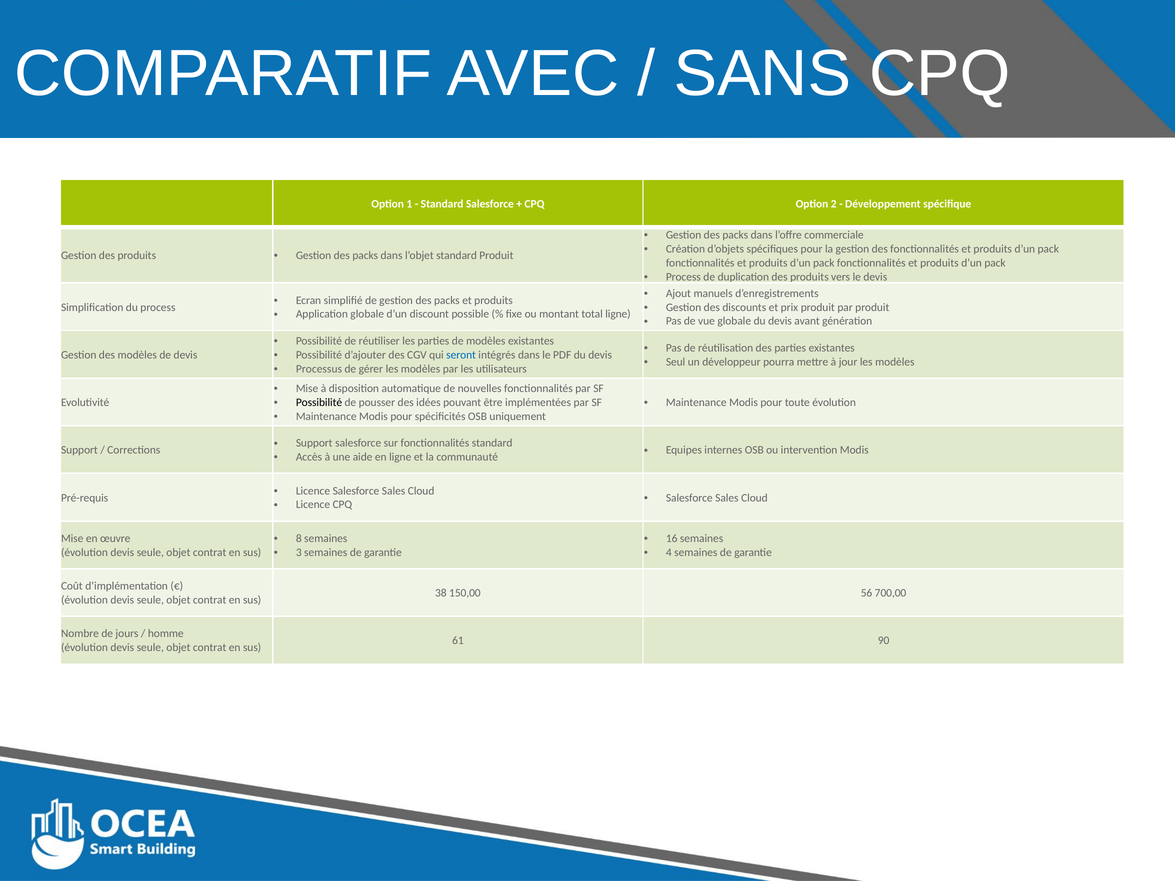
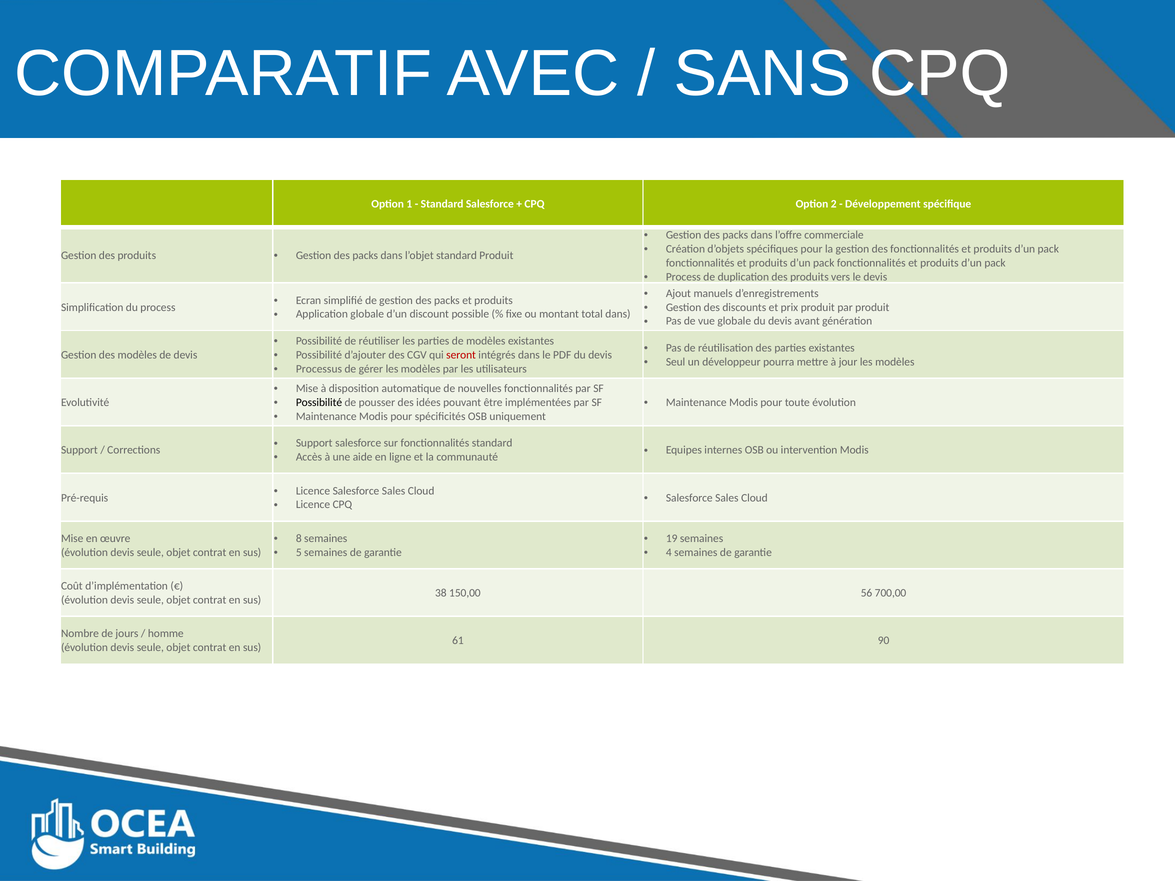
total ligne: ligne -> dans (618, 314)
seront colour: blue -> red (461, 355)
16: 16 -> 19 (672, 539)
3: 3 -> 5 (299, 553)
